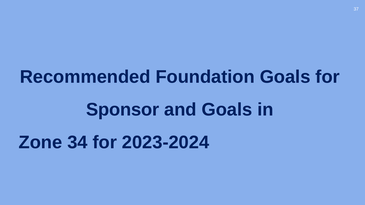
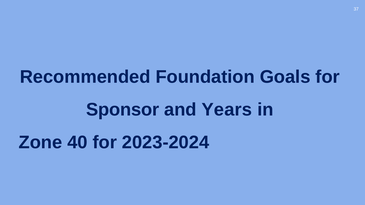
and Goals: Goals -> Years (227, 110)
34: 34 -> 40 (77, 143)
